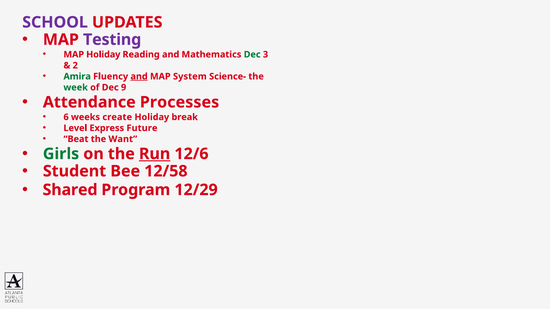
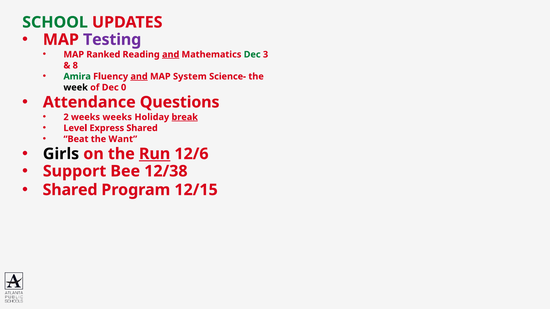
SCHOOL colour: purple -> green (55, 22)
MAP Holiday: Holiday -> Ranked (103, 55)
and underline: none -> present (171, 55)
2: 2 -> 8 (75, 66)
week colour: green -> black (76, 88)
9: 9 -> 0 (124, 88)
Processes: Processes -> Questions (180, 102)
6: 6 -> 2 (66, 117)
weeks create: create -> weeks (117, 117)
break underline: none -> present (185, 117)
Express Future: Future -> Shared (142, 128)
Girls colour: green -> black (61, 154)
Student: Student -> Support (75, 171)
12/58: 12/58 -> 12/38 (166, 171)
12/29: 12/29 -> 12/15 (196, 190)
